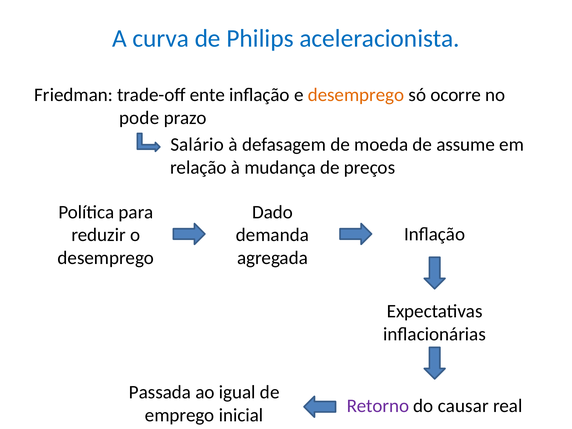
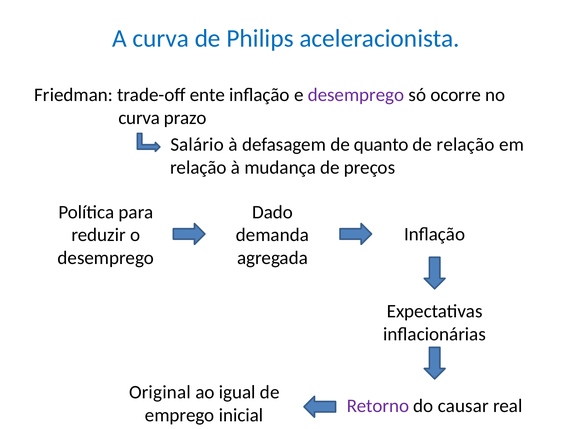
desemprego colour: orange -> purple (356, 95)
pode: pode -> curva (139, 118)
moeda: moeda -> quanto (381, 145)
de assume: assume -> relação (466, 145)
Passada: Passada -> Original (160, 392)
